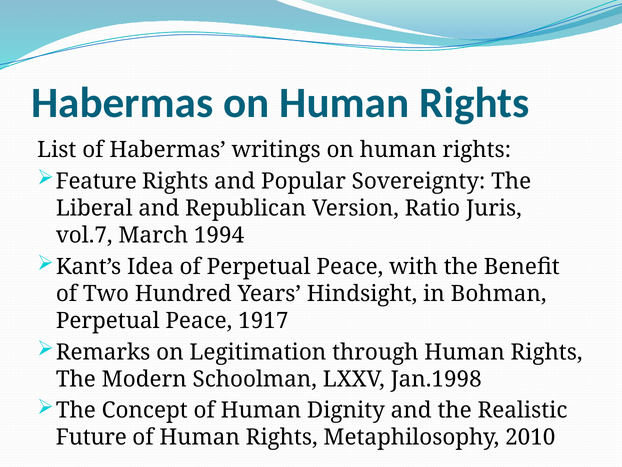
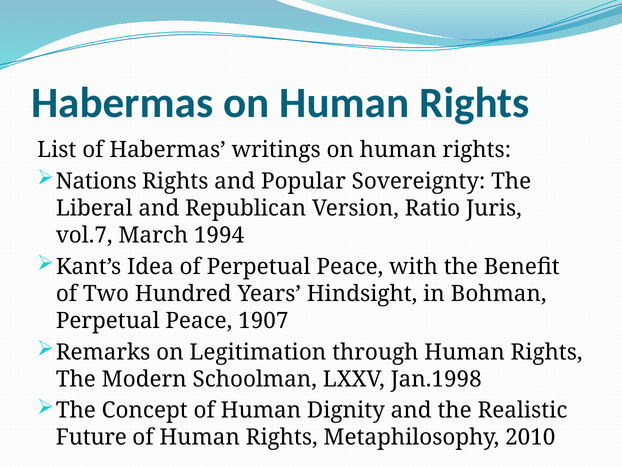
Feature: Feature -> Nations (96, 181)
1917: 1917 -> 1907 (263, 320)
